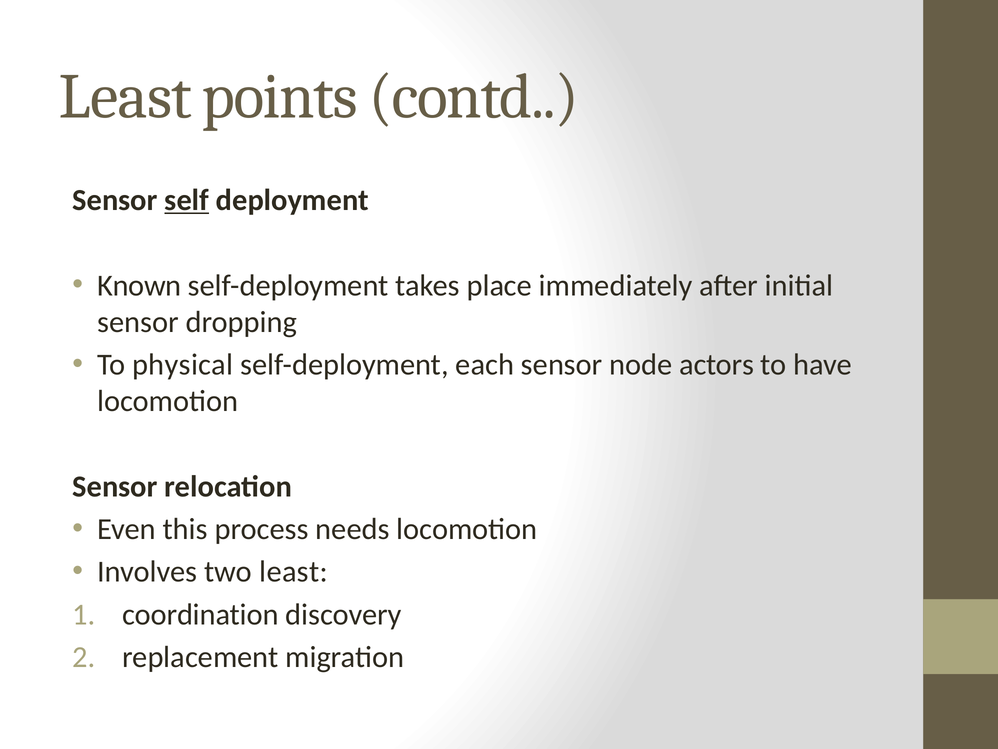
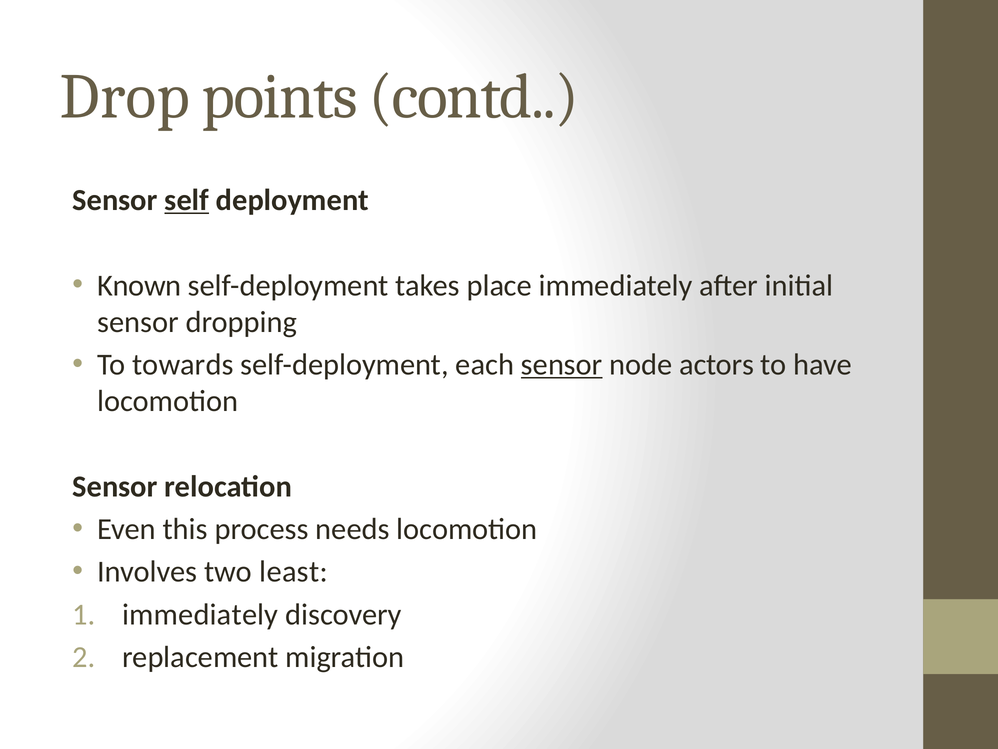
Least: Least -> Drop (125, 97)
physical: physical -> towards (183, 364)
sensor underline: none -> present (562, 364)
coordination: coordination -> immediately (200, 614)
